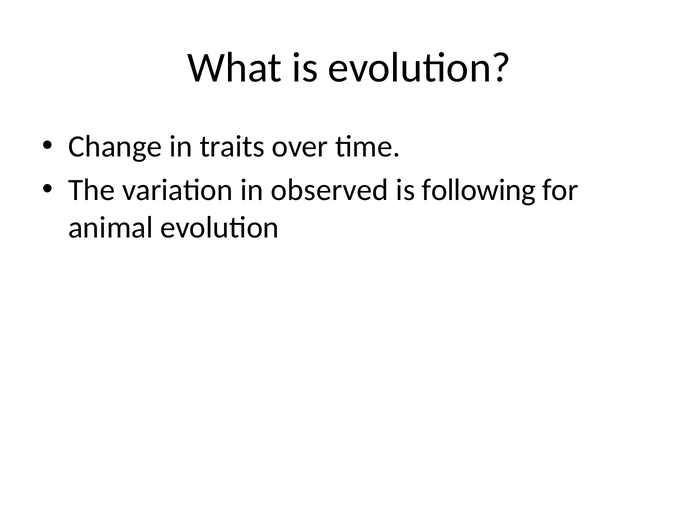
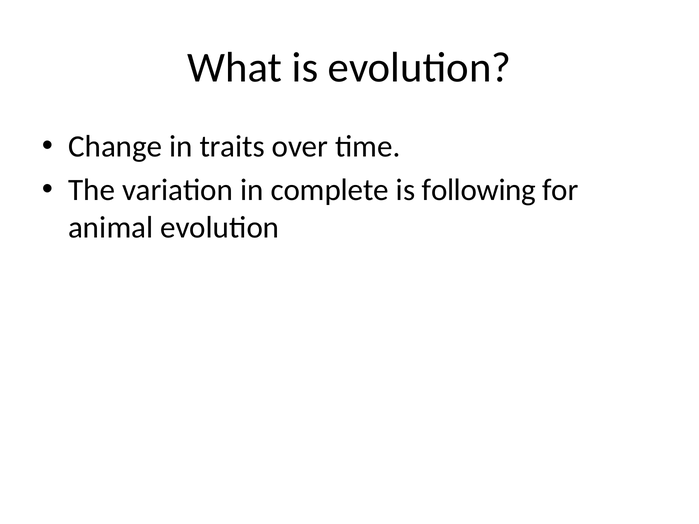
observed: observed -> complete (330, 190)
